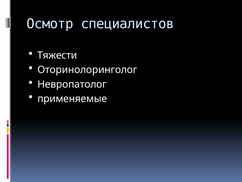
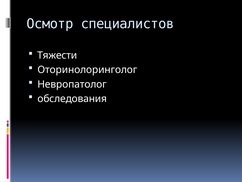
применяемые: применяемые -> обследования (72, 99)
